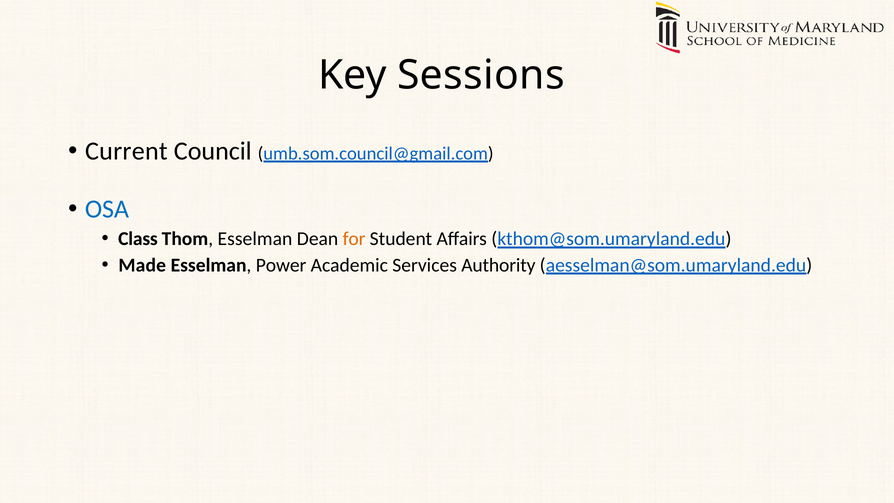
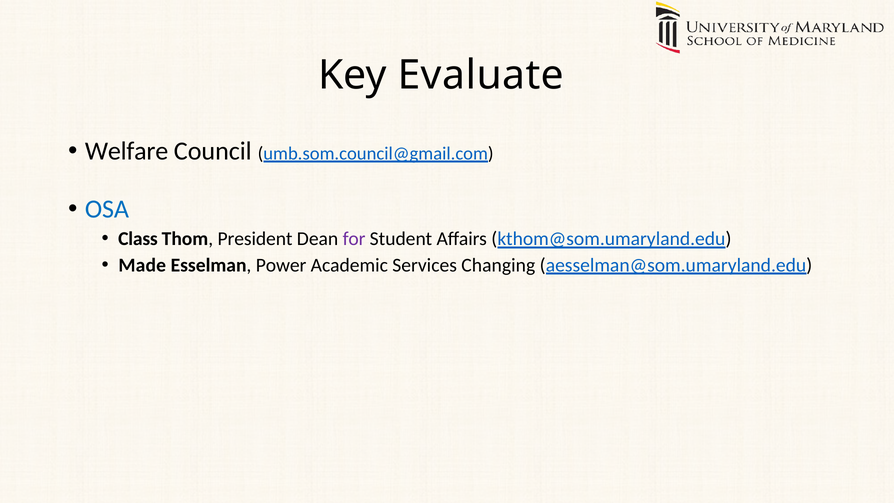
Sessions: Sessions -> Evaluate (481, 75)
Current: Current -> Welfare (127, 151)
Thom Esselman: Esselman -> President (255, 239)
for colour: orange -> purple (354, 239)
Authority: Authority -> Changing (498, 265)
